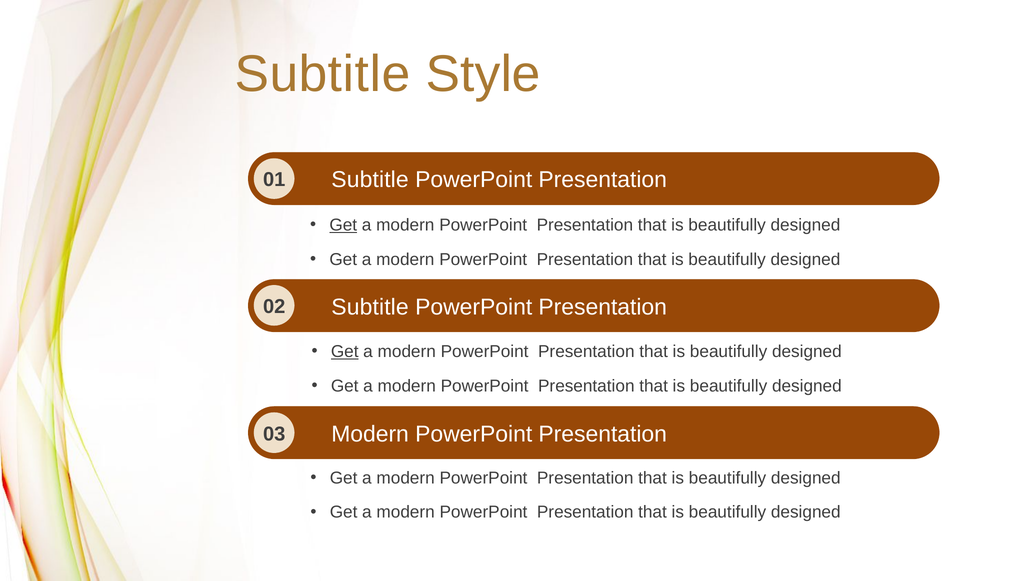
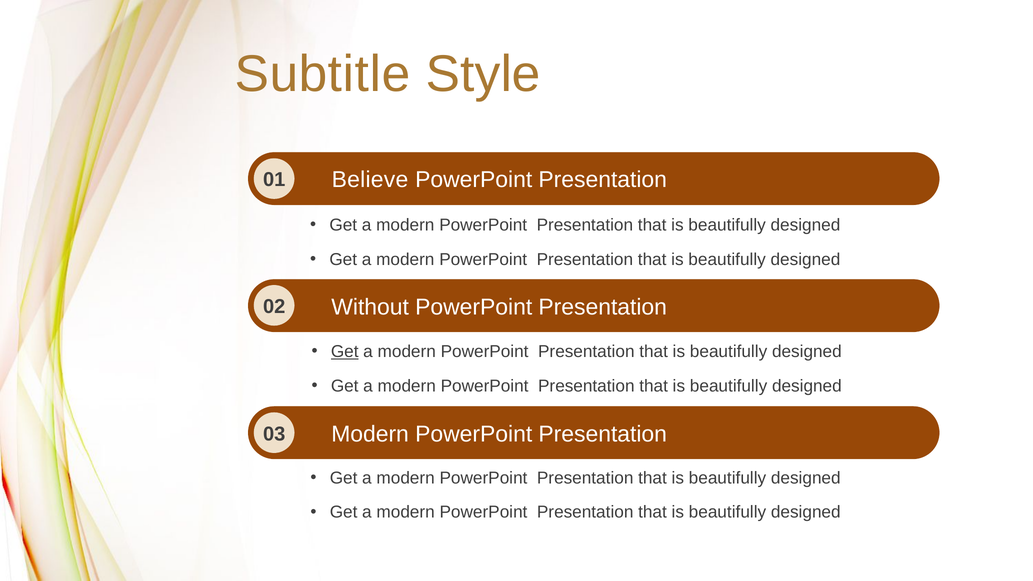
Subtitle: Subtitle -> Believe (370, 180)
Get underline: present -> none (343, 225)
Subtitle: Subtitle -> Without (370, 307)
